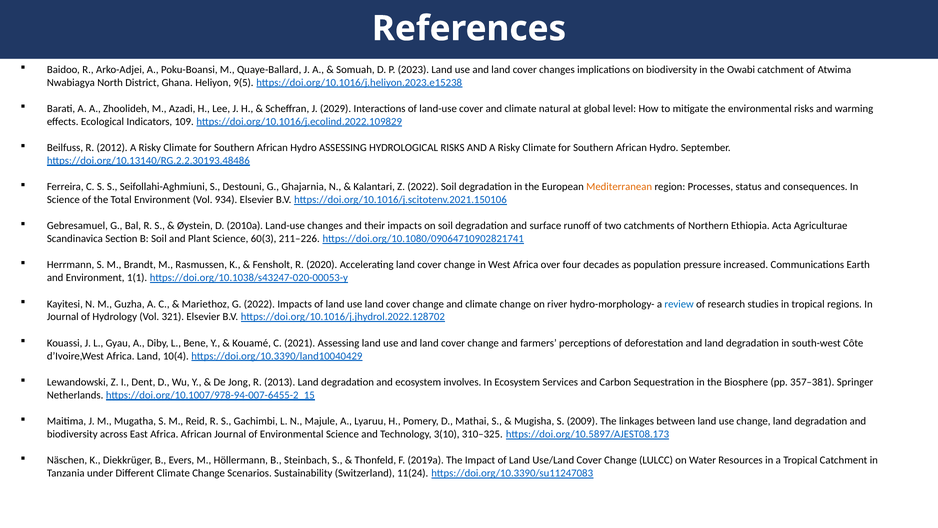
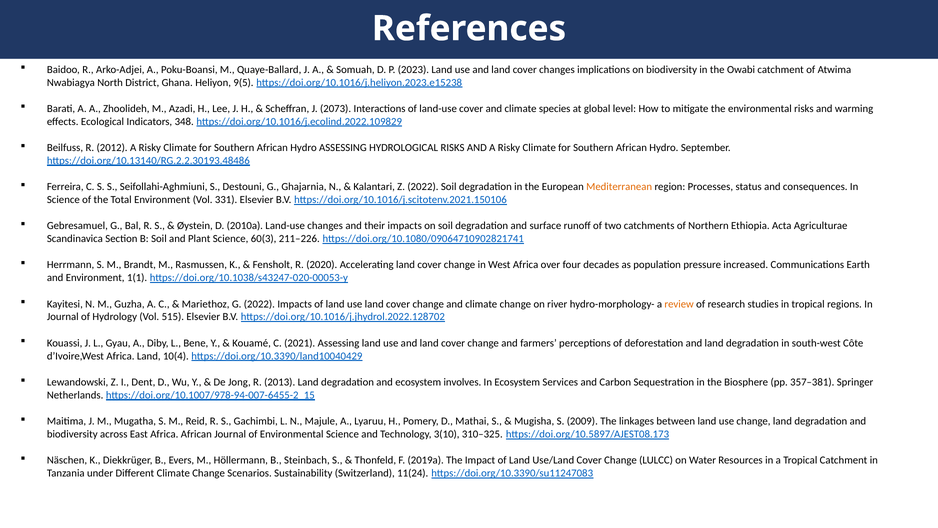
2029: 2029 -> 2073 (336, 109)
natural: natural -> species (555, 109)
109: 109 -> 348 (184, 121)
934: 934 -> 331 (226, 200)
review colour: blue -> orange (679, 304)
321: 321 -> 515 (173, 317)
